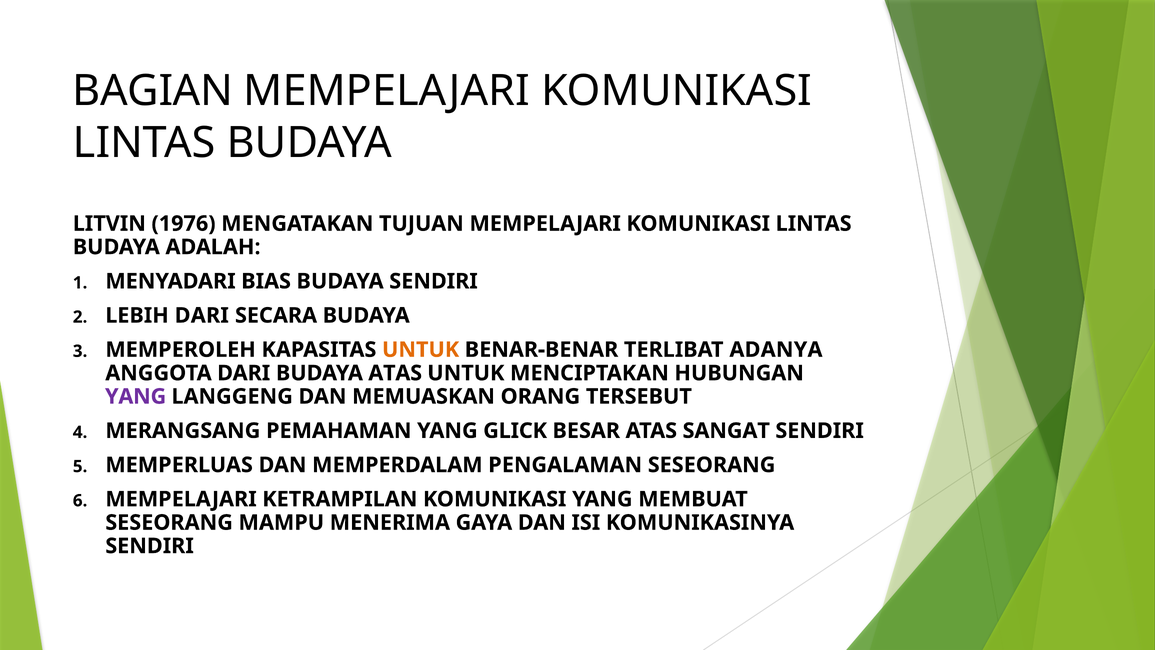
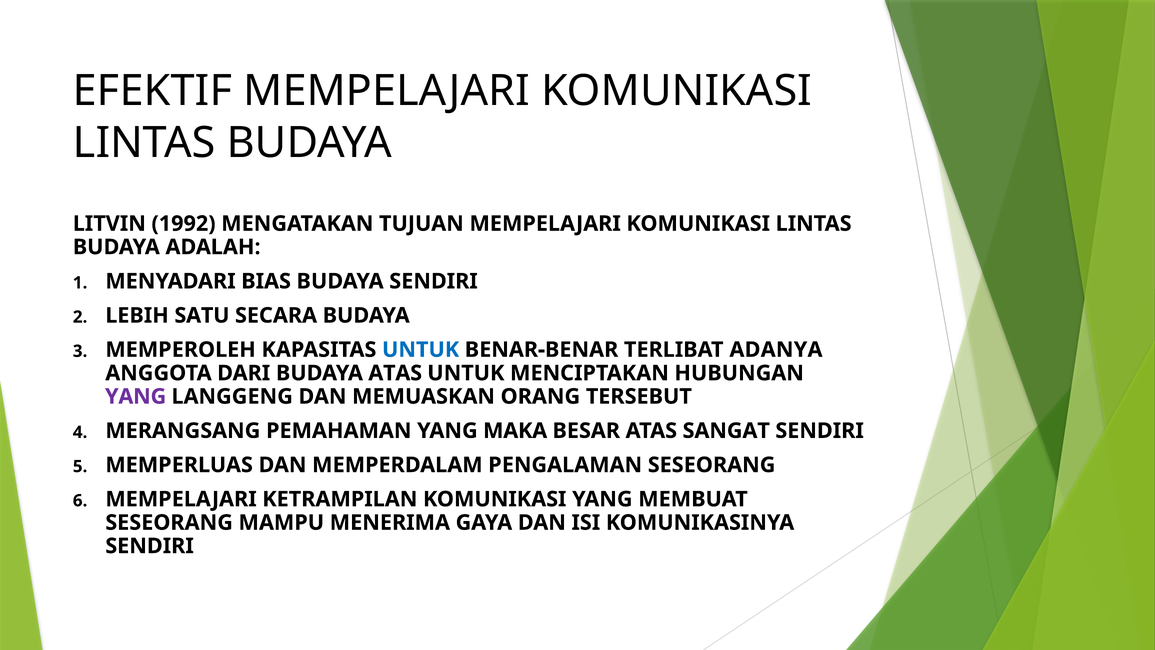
BAGIAN: BAGIAN -> EFEKTIF (152, 91)
1976: 1976 -> 1992 (184, 224)
LEBIH DARI: DARI -> SATU (202, 315)
UNTUK colour: orange -> blue (421, 350)
GLICK: GLICK -> MAKA (515, 431)
